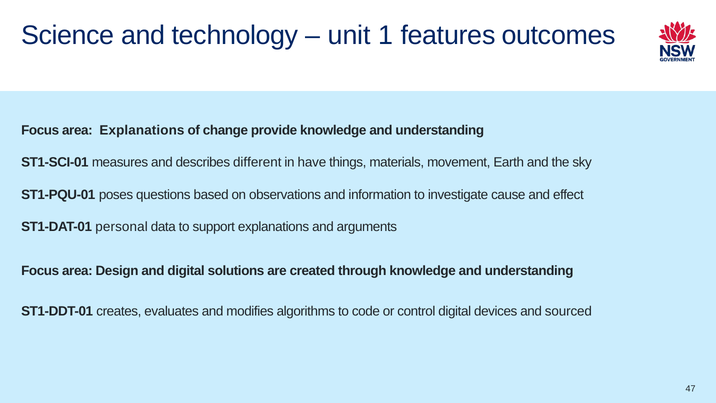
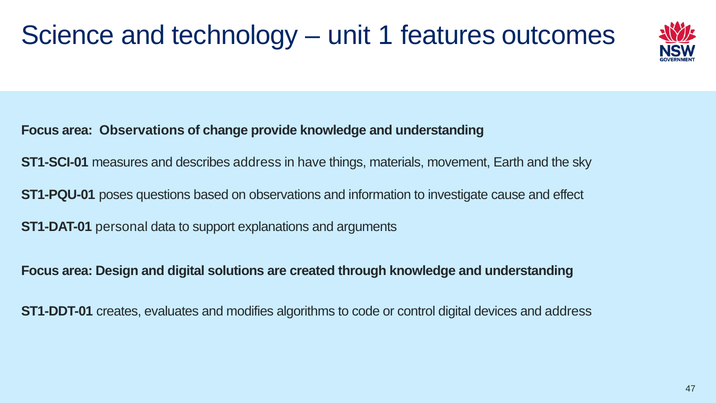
area Explanations: Explanations -> Observations (142, 130)
describes different: different -> address (257, 162)
and sourced: sourced -> address (568, 311)
